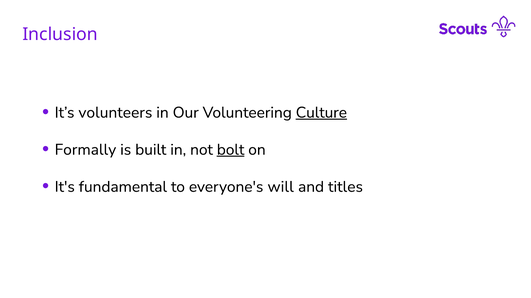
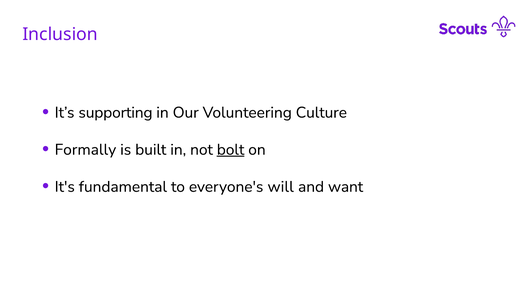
volunteers: volunteers -> supporting (115, 113)
Culture underline: present -> none (321, 113)
titles: titles -> want (346, 187)
